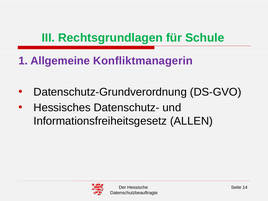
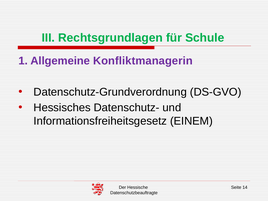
ALLEN: ALLEN -> EINEM (191, 121)
